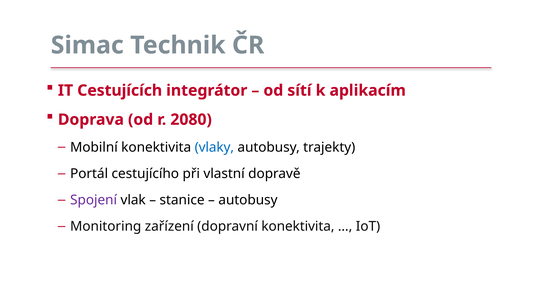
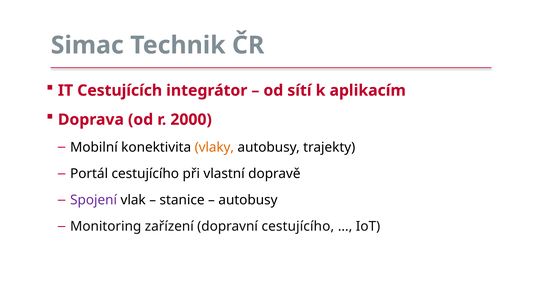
2080: 2080 -> 2000 (191, 120)
vlaky colour: blue -> orange (214, 147)
dopravní konektivita: konektivita -> cestujícího (298, 226)
